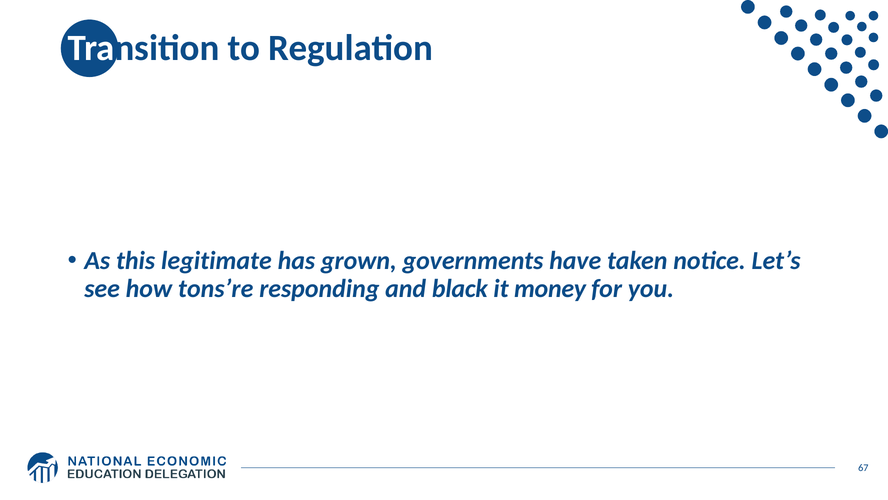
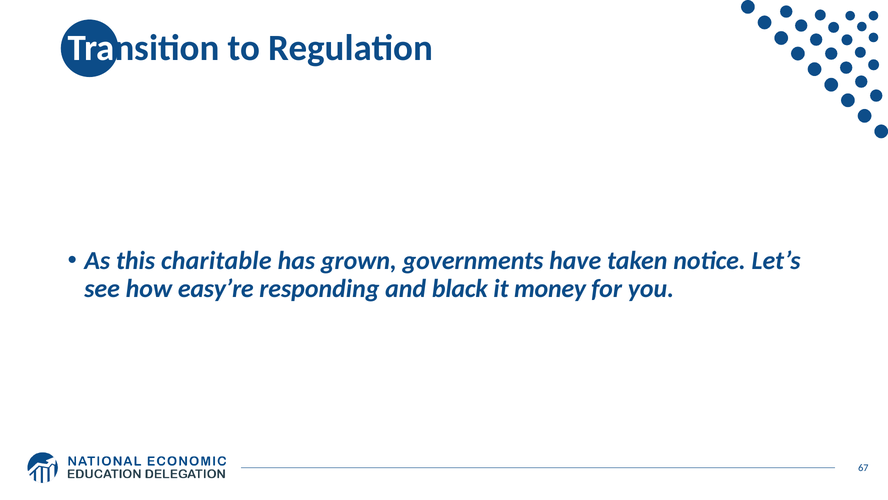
legitimate: legitimate -> charitable (216, 260)
tons’re: tons’re -> easy’re (216, 288)
